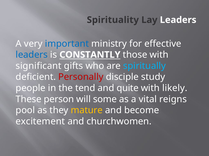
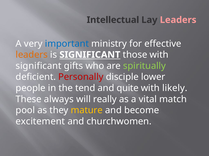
Spirituality: Spirituality -> Intellectual (113, 20)
Leaders colour: white -> pink (178, 20)
leaders colour: blue -> orange (32, 55)
is CONSTANTLY: CONSTANTLY -> SIGNIFICANT (90, 55)
spiritually colour: light blue -> light green (144, 66)
study: study -> lower (153, 77)
person: person -> always (59, 100)
some: some -> really (105, 100)
reigns: reigns -> match (173, 100)
